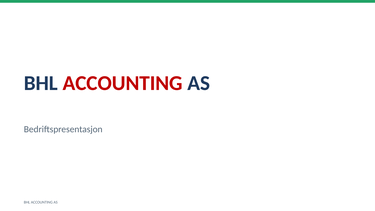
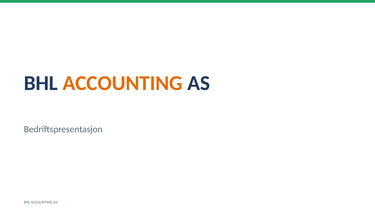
ACCOUNTING colour: red -> orange (123, 83)
